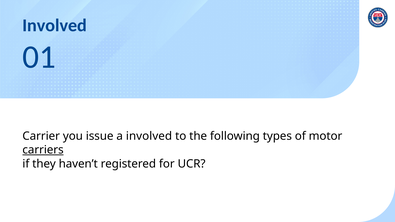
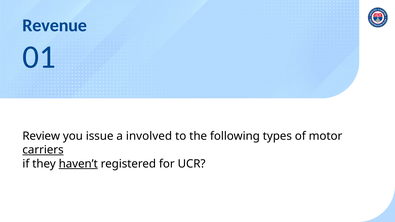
Involved: Involved -> Revenue (55, 25)
Carrier: Carrier -> Review (41, 136)
haven’t underline: none -> present (78, 164)
